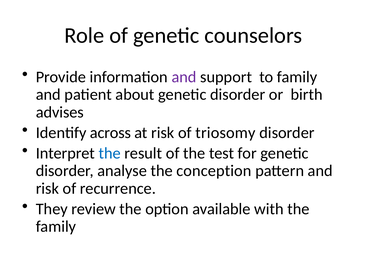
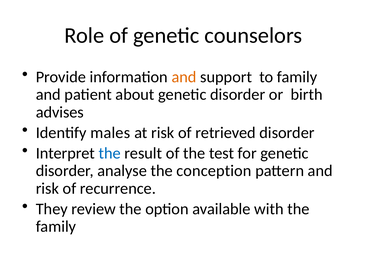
and colour: purple -> orange (184, 77)
across: across -> males (110, 133)
triosomy: triosomy -> retrieved (226, 133)
